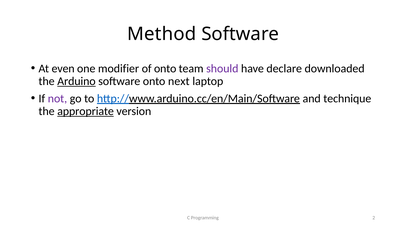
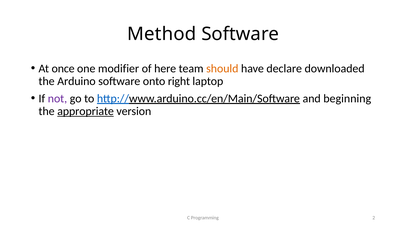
even: even -> once (63, 69)
of onto: onto -> here (165, 69)
should colour: purple -> orange (222, 69)
Arduino underline: present -> none (76, 81)
next: next -> right (179, 81)
technique: technique -> beginning (347, 99)
